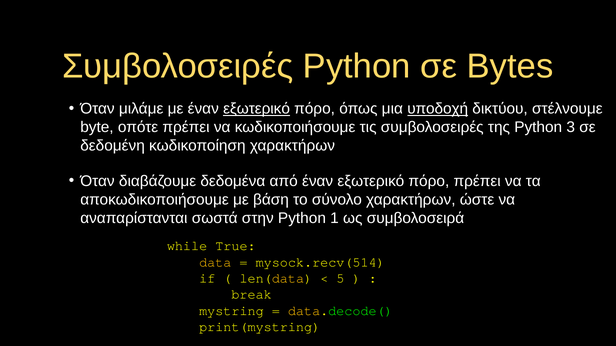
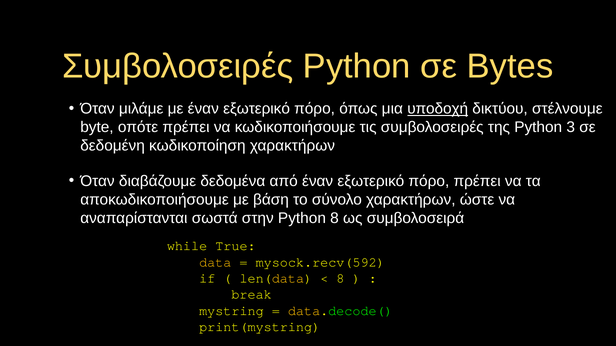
εξωτερικό underline: present -> none (257, 109)
Python 1: 1 -> 8 (335, 218)
mysock.recv(514: mysock.recv(514 -> mysock.recv(592 (320, 263)
5: 5 -> 8 (340, 279)
